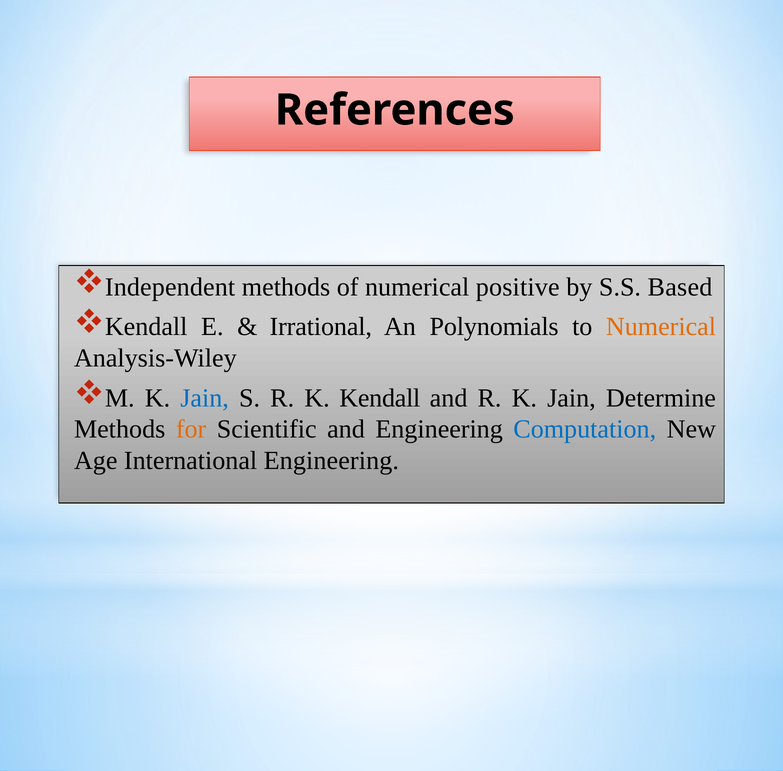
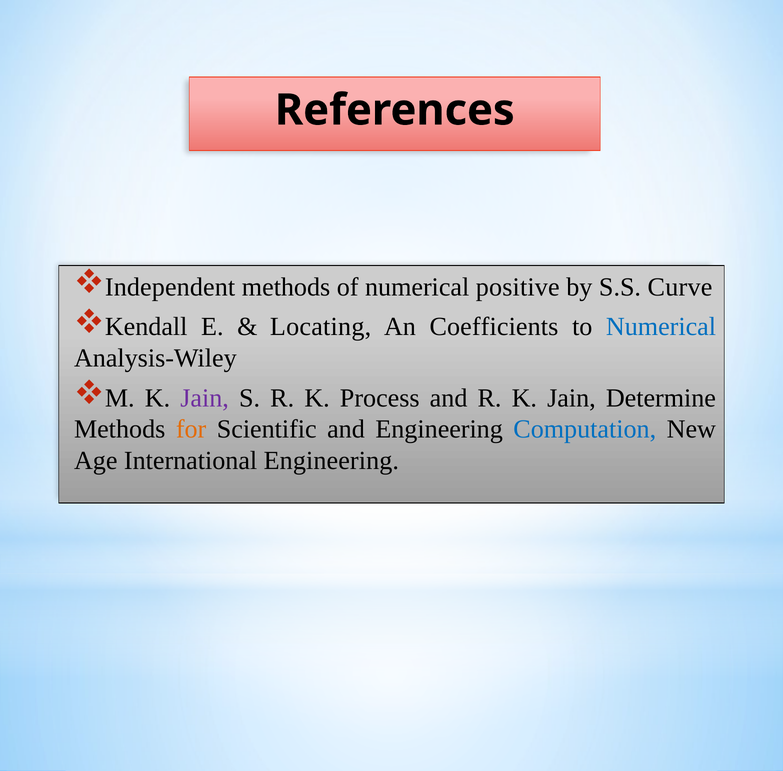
Based: Based -> Curve (680, 287)
Irrational: Irrational -> Locating (321, 327)
Polynomials: Polynomials -> Coefficients (494, 327)
Numerical colour: orange -> blue (661, 327)
Jain colour: blue -> purple (205, 398)
K Kendall: Kendall -> Process (380, 398)
